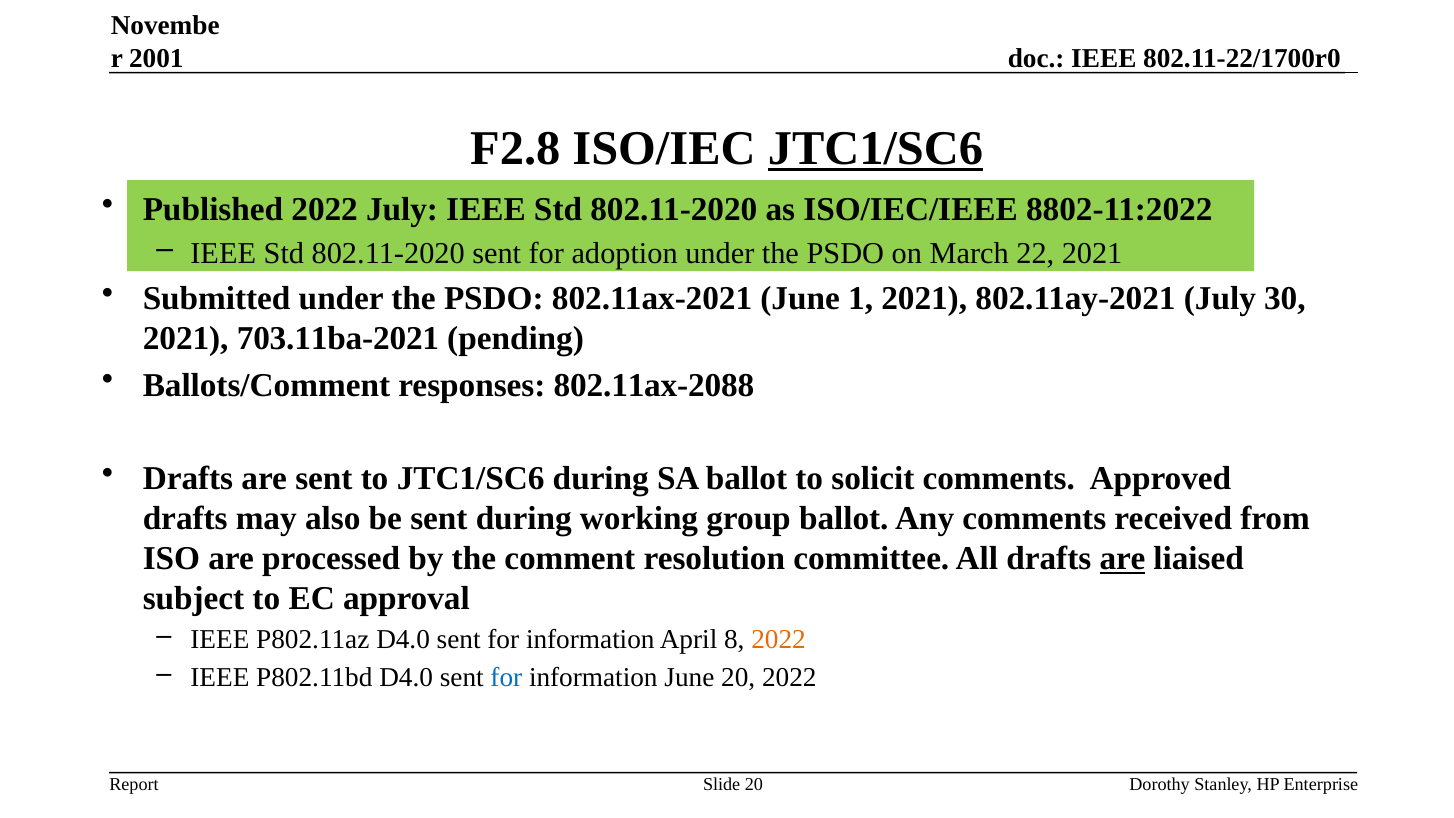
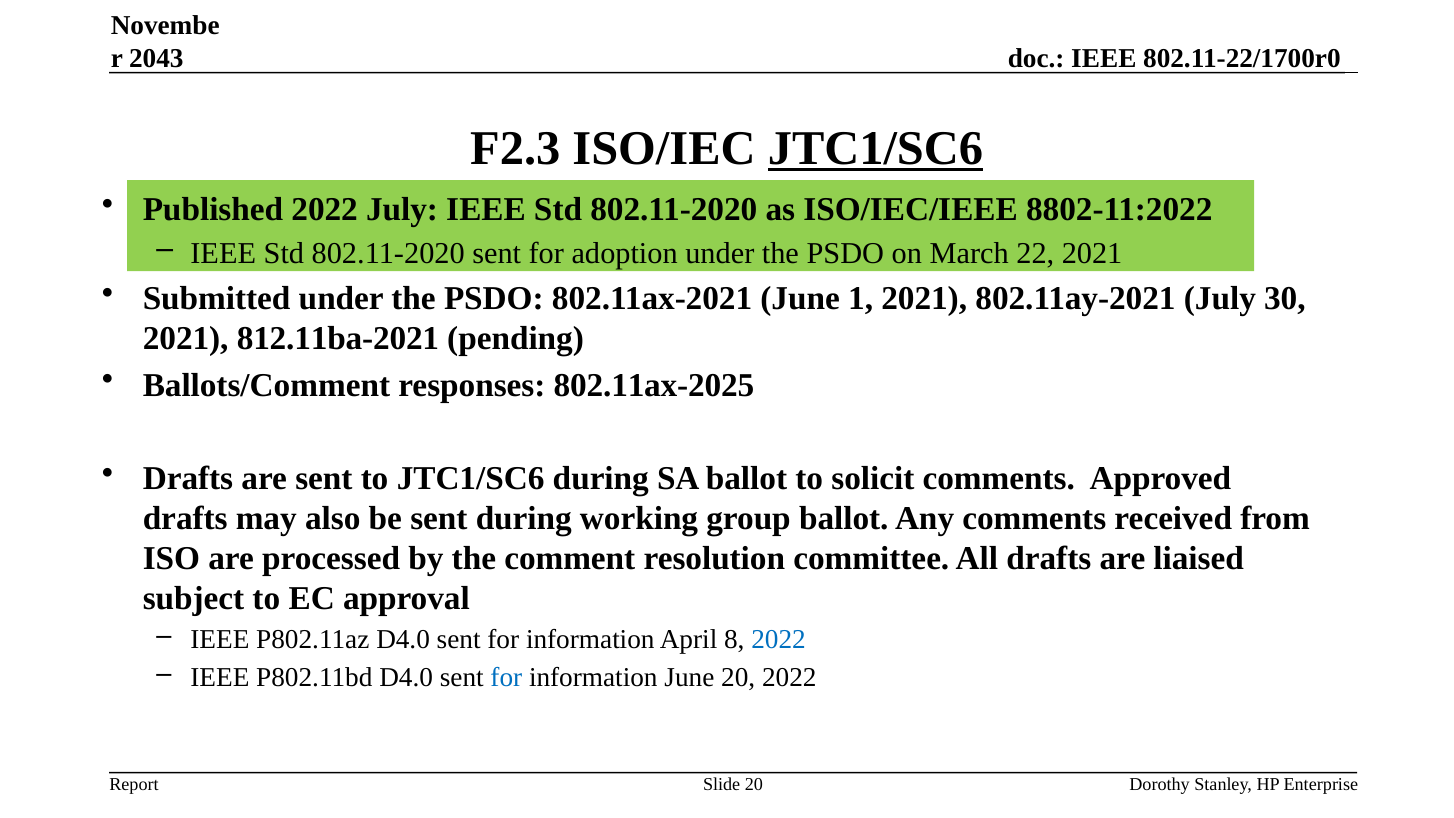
2001: 2001 -> 2043 (156, 58)
F2.8: F2.8 -> F2.3 (515, 149)
703.11ba-2021: 703.11ba-2021 -> 812.11ba-2021 (338, 339)
802.11ax-2088: 802.11ax-2088 -> 802.11ax-2025 (654, 385)
are underline: present -> none (1122, 558)
2022 colour: orange -> blue (779, 640)
